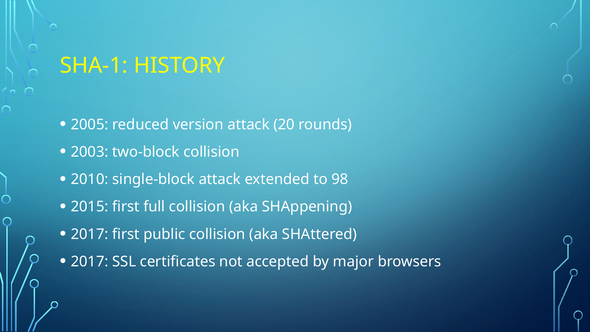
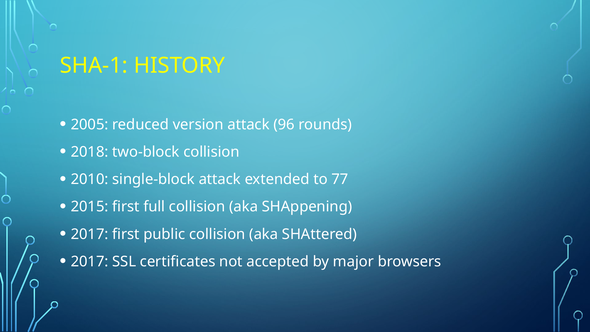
20: 20 -> 96 (284, 124)
2003: 2003 -> 2018 (90, 152)
98: 98 -> 77 (340, 179)
